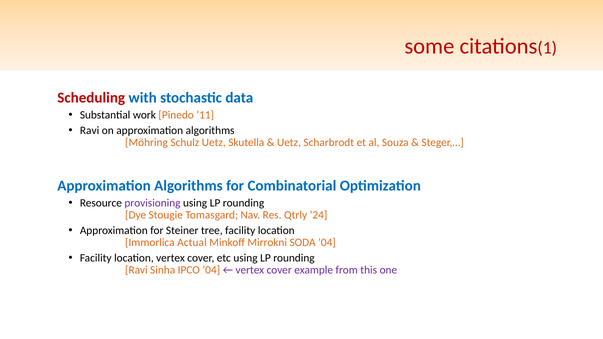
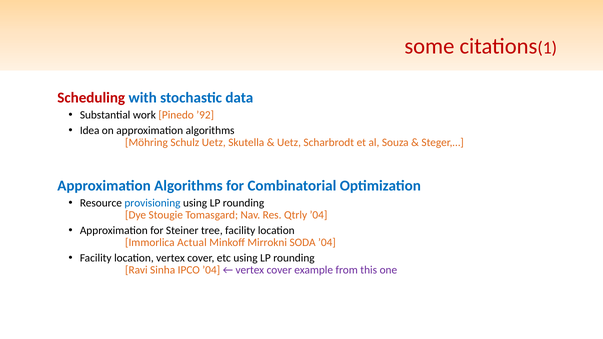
’11: ’11 -> ’92 (205, 115)
Ravi: Ravi -> Idea (90, 130)
provisioning colour: purple -> blue (152, 203)
Qtrly ’24: ’24 -> ’04 (319, 215)
